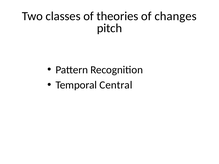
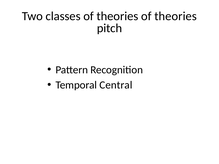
theories of changes: changes -> theories (176, 16)
